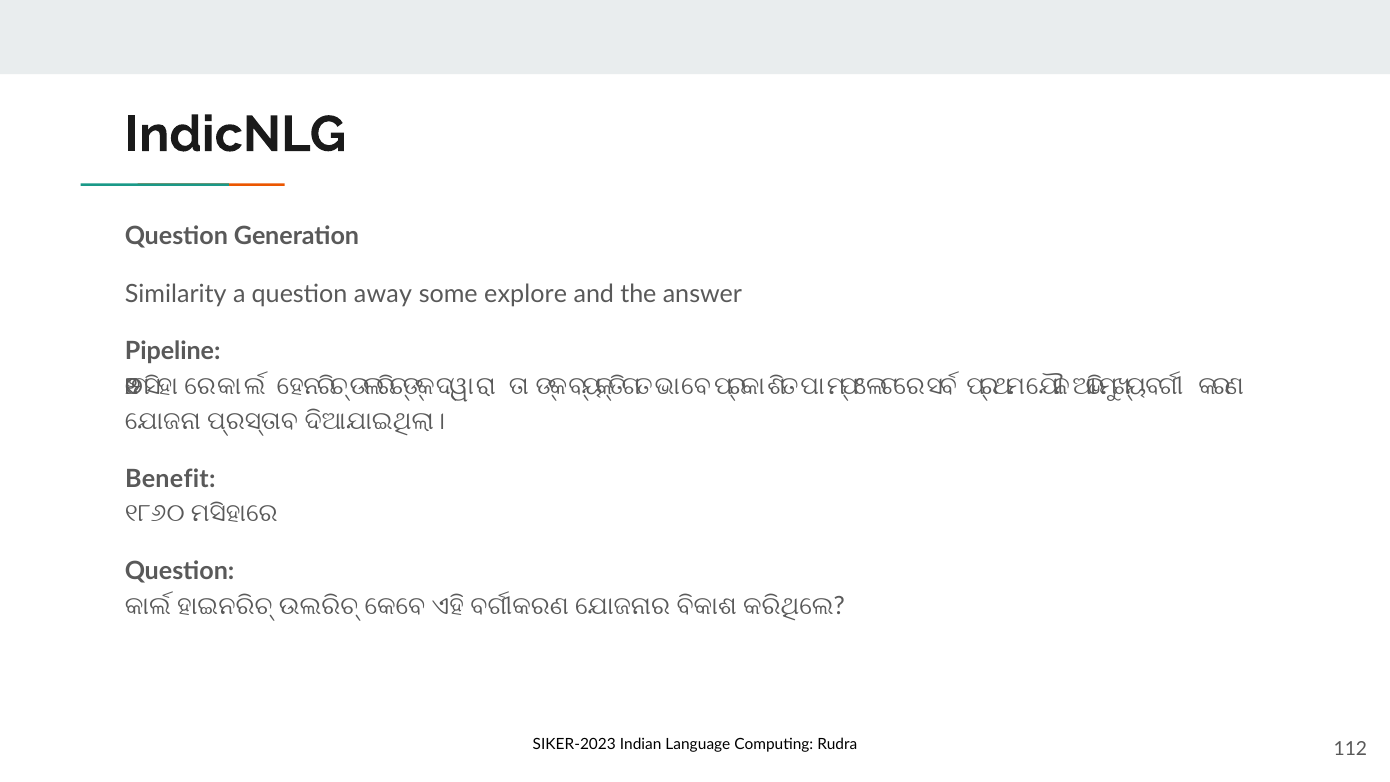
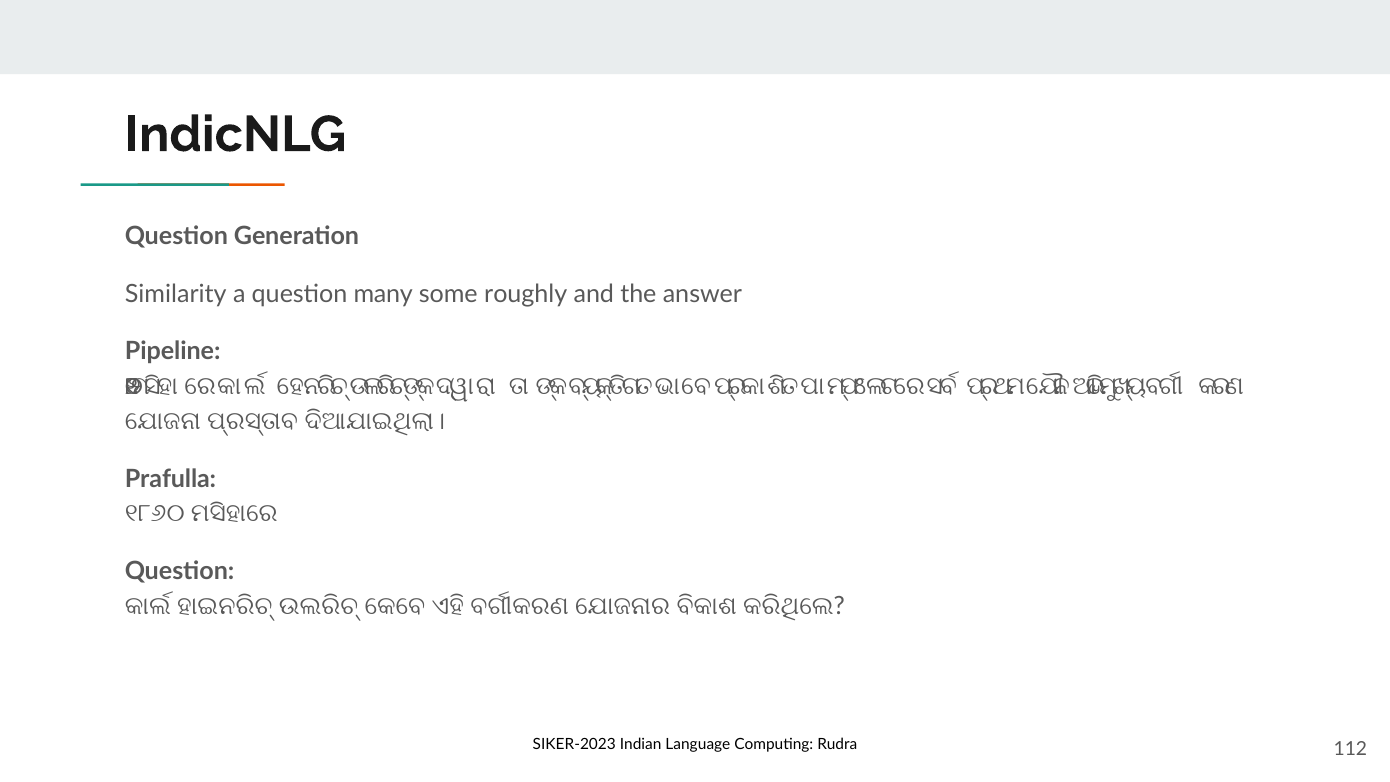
away: away -> many (383, 294)
explore: explore -> roughly (526, 294)
Benefit: Benefit -> Prafulla (170, 479)
